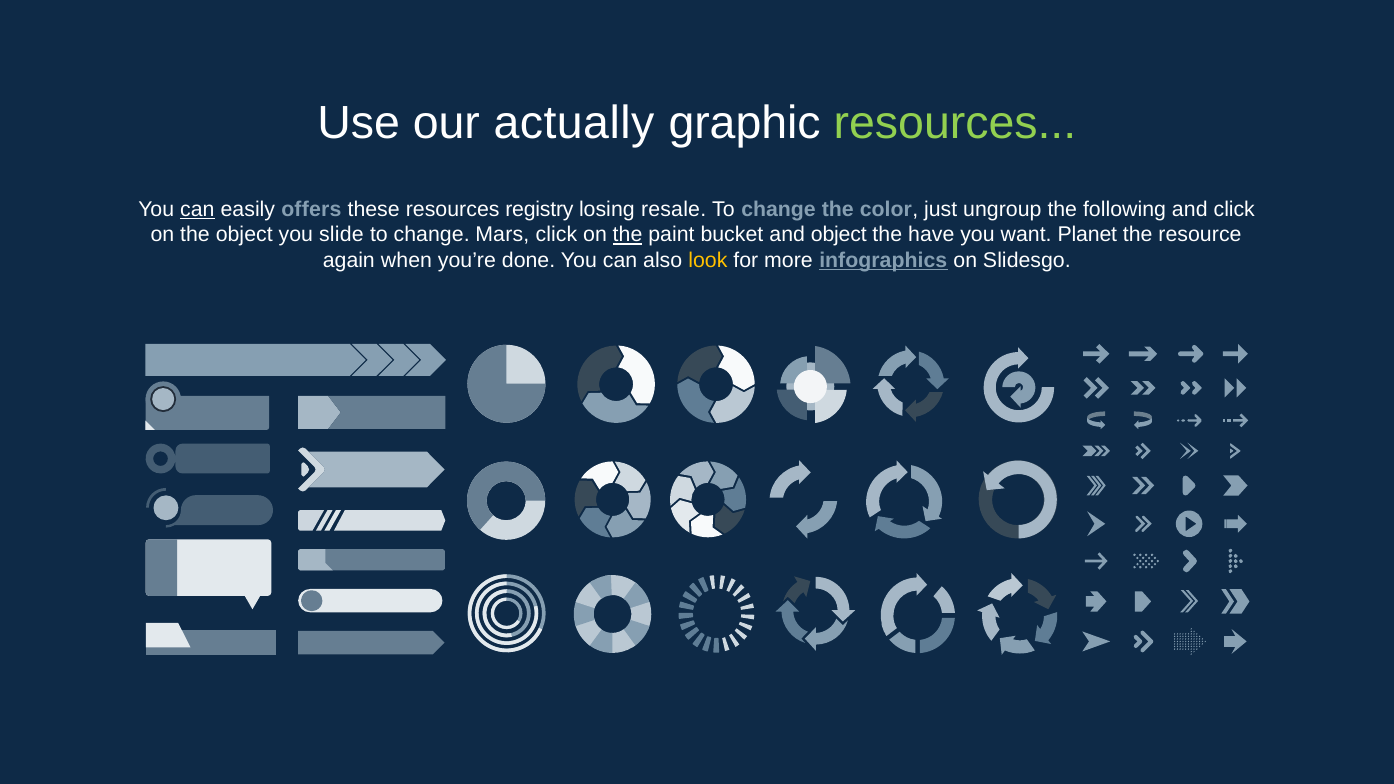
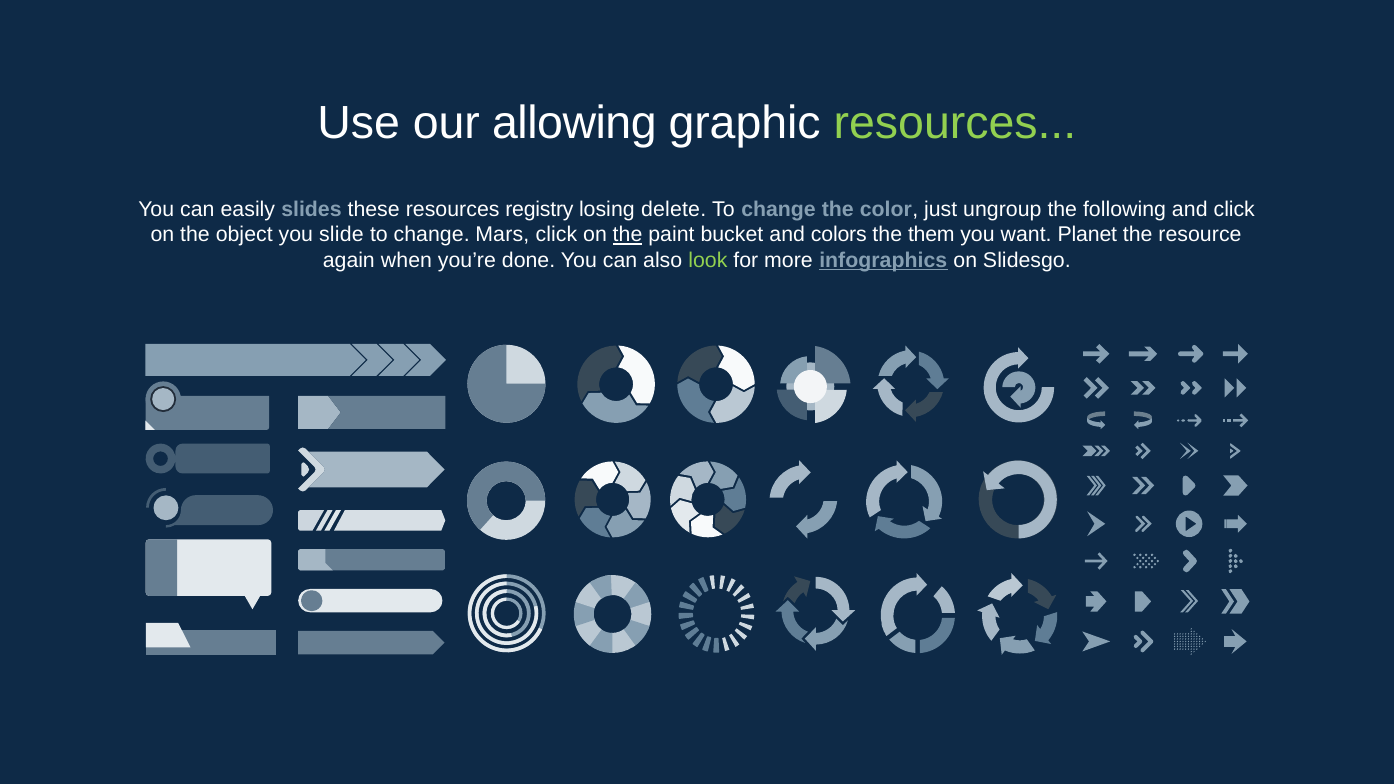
actually: actually -> allowing (574, 123)
can underline: present -> none (197, 209)
offers: offers -> slides (311, 209)
resale: resale -> delete (674, 209)
and object: object -> colors (839, 235)
have: have -> them (931, 235)
look colour: yellow -> light green (708, 260)
